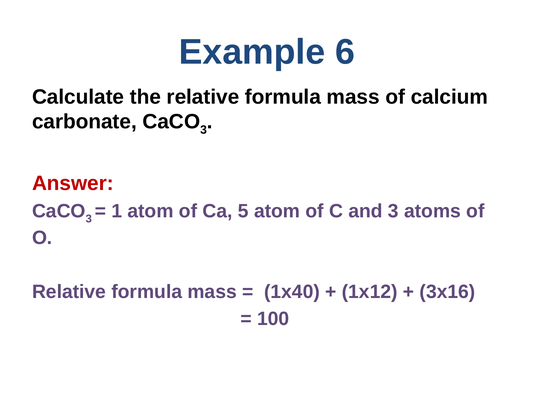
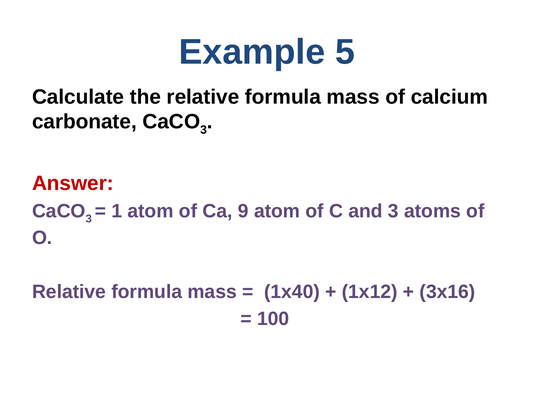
6: 6 -> 5 (345, 52)
5: 5 -> 9 (243, 211)
